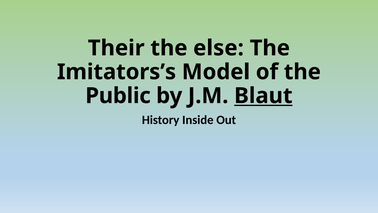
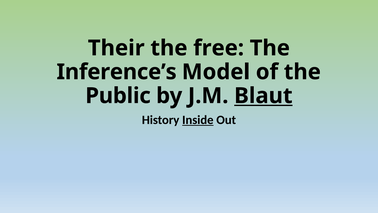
else: else -> free (219, 48)
Imitators’s: Imitators’s -> Inference’s (117, 72)
Inside underline: none -> present (198, 120)
